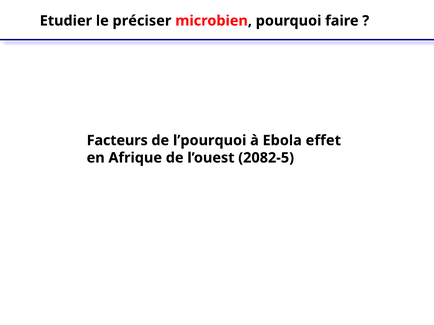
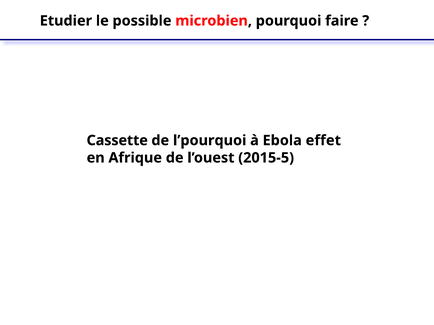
préciser: préciser -> possible (142, 21)
Facteurs: Facteurs -> Cassette (117, 141)
2082-5: 2082-5 -> 2015-5 (266, 158)
